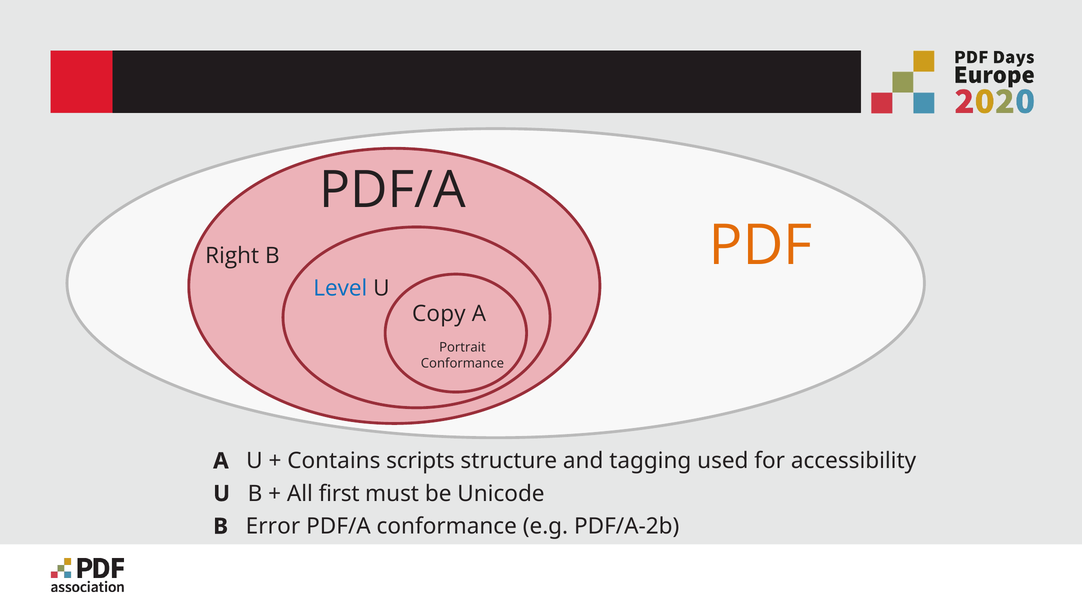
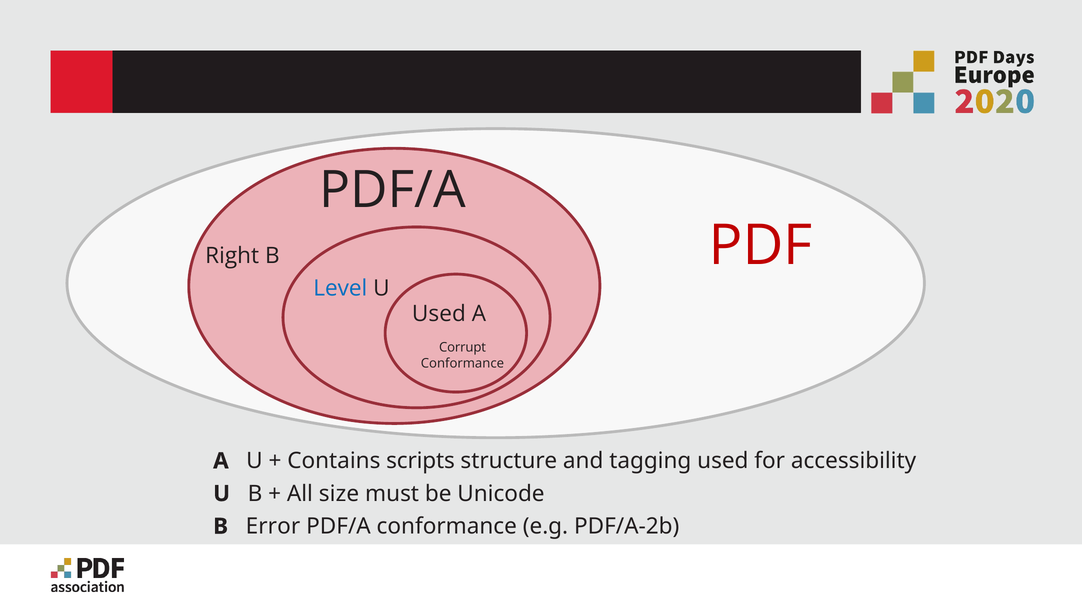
PDF colour: orange -> red (761, 245)
Copy: Copy -> Used (439, 314)
Portrait: Portrait -> Corrupt (463, 347)
first: first -> size (339, 493)
